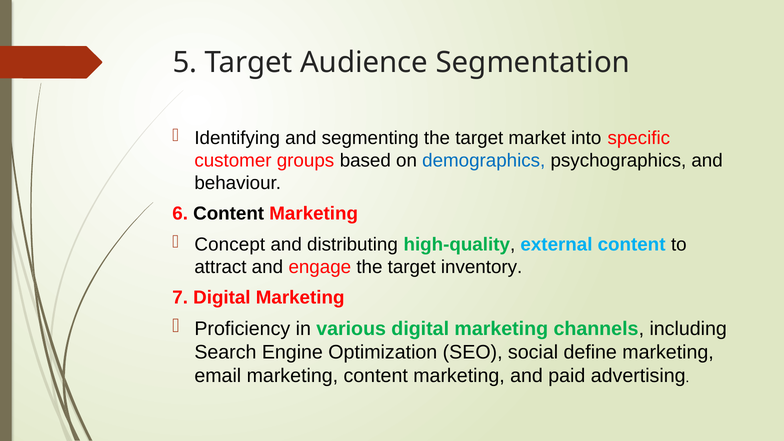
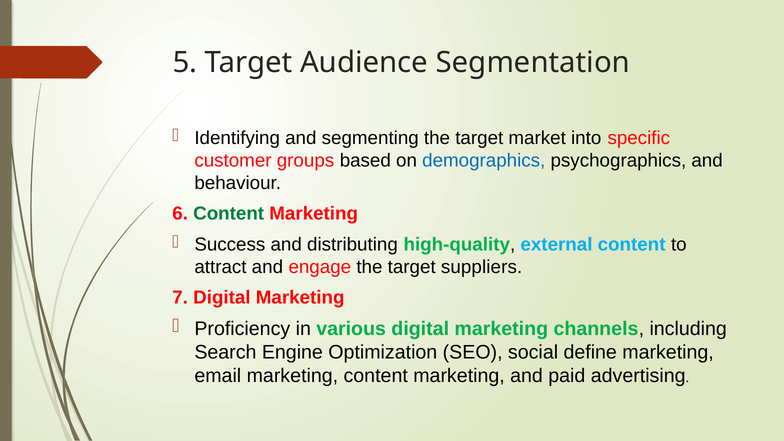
Content colour: black -> green (229, 214)
Concept: Concept -> Success (230, 244)
inventory: inventory -> suppliers (482, 267)
